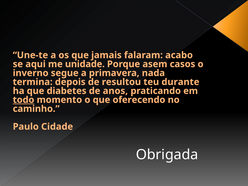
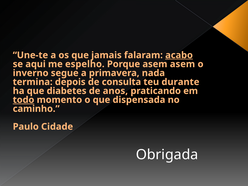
acabo underline: none -> present (179, 55)
unidade: unidade -> espelho (85, 64)
asem casos: casos -> asem (182, 64)
resultou: resultou -> consulta (121, 82)
oferecendo: oferecendo -> dispensada (139, 100)
